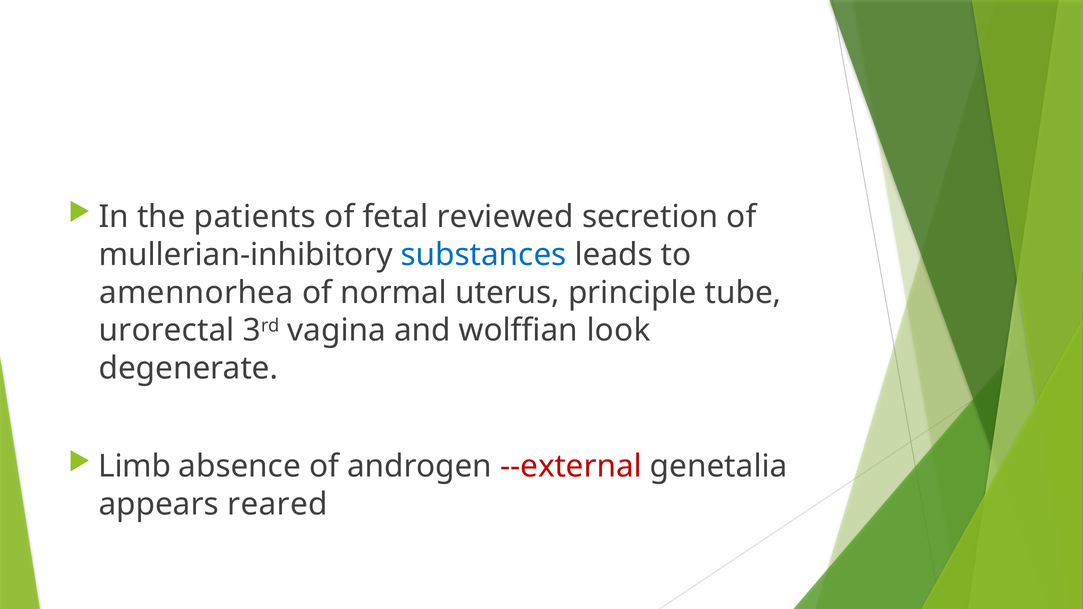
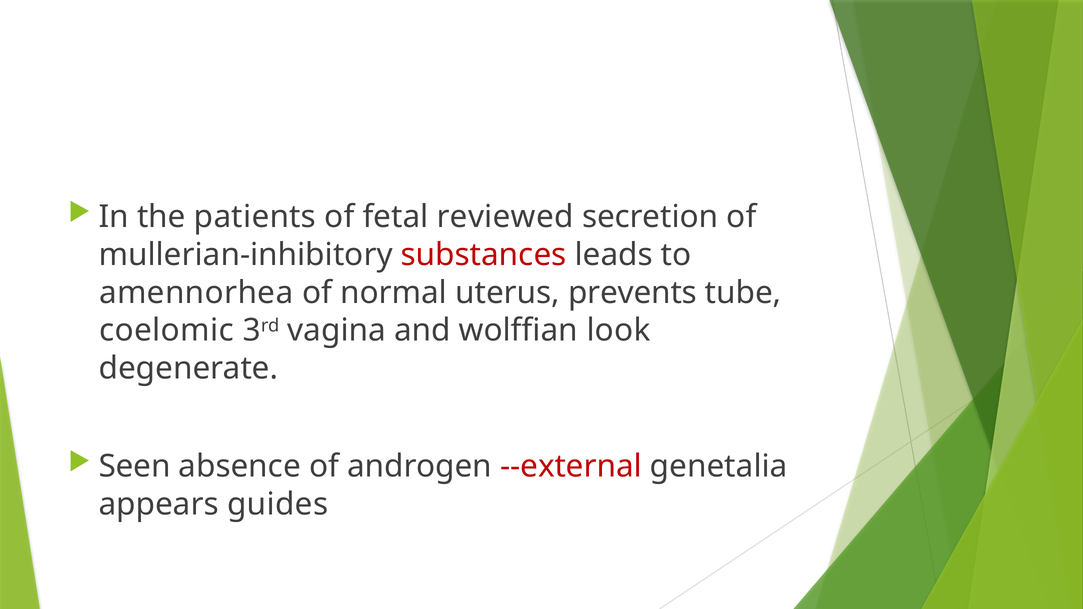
substances colour: blue -> red (484, 255)
principle: principle -> prevents (632, 293)
urorectal: urorectal -> coelomic (167, 331)
Limb: Limb -> Seen (135, 467)
reared: reared -> guides (278, 504)
